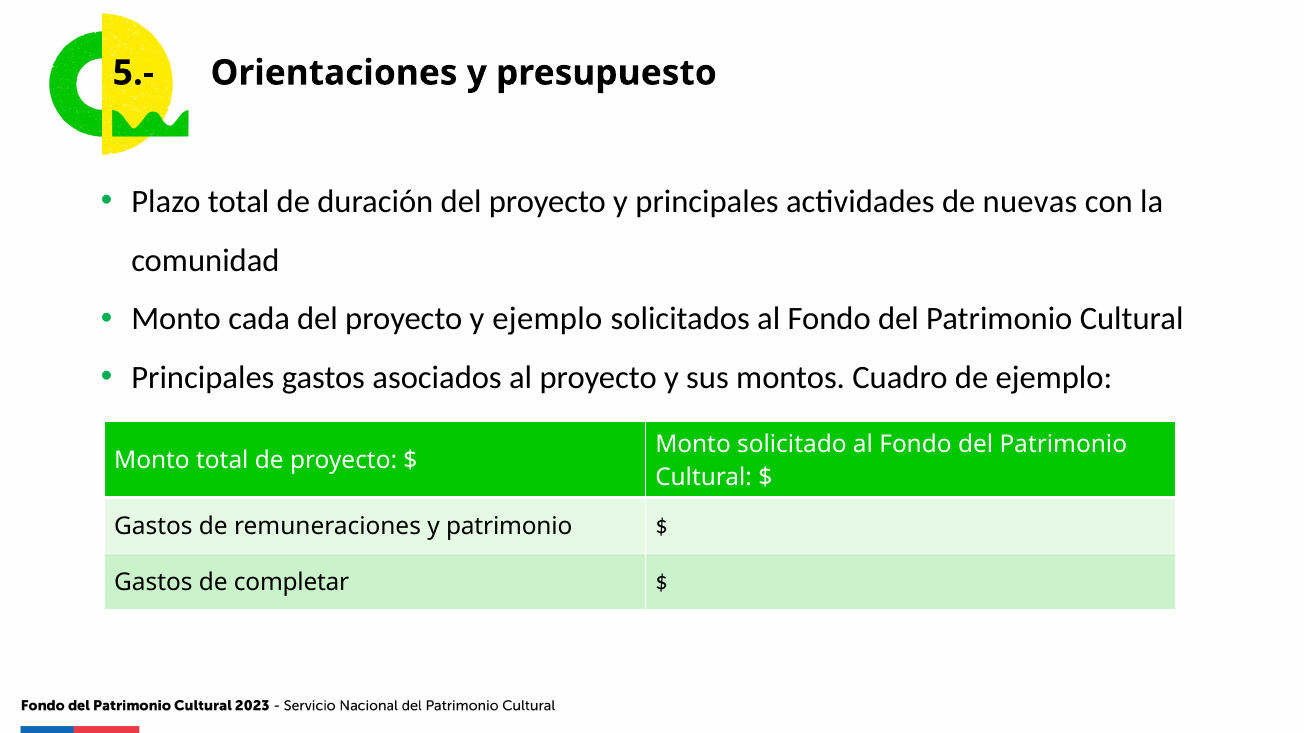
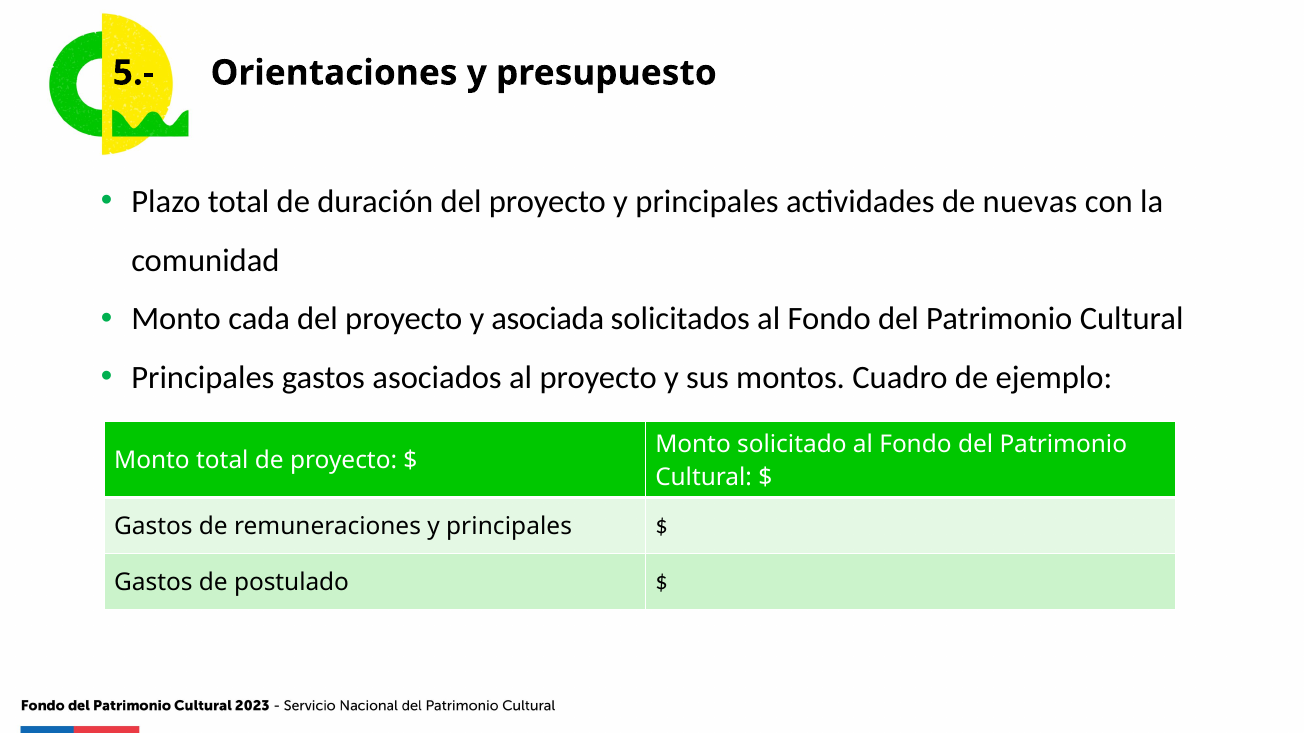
y ejemplo: ejemplo -> asociada (548, 319)
remuneraciones y patrimonio: patrimonio -> principales (509, 527)
completar: completar -> postulado (292, 583)
